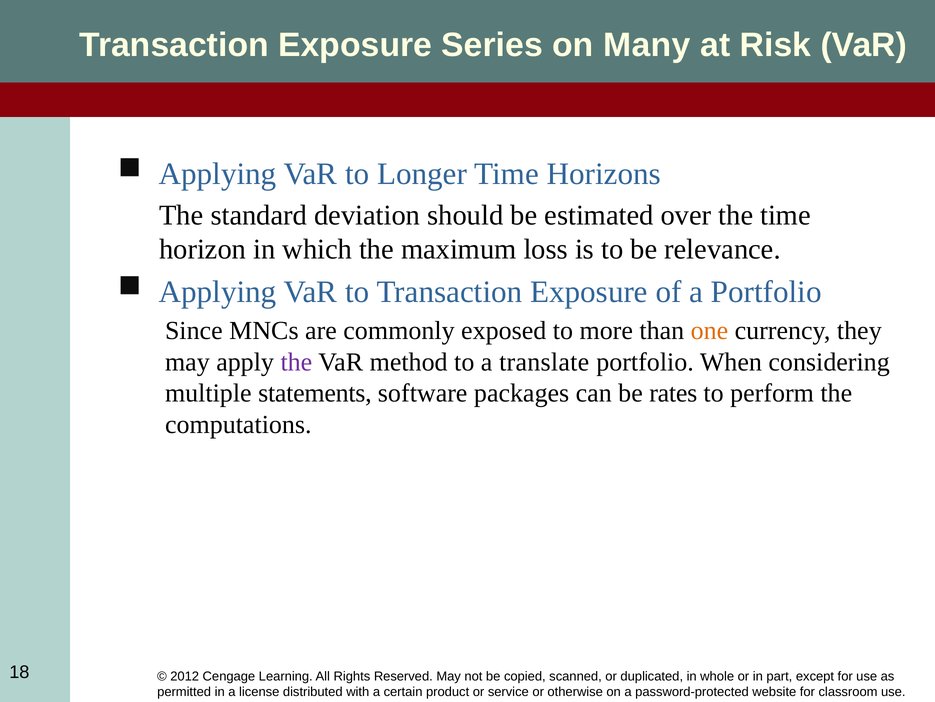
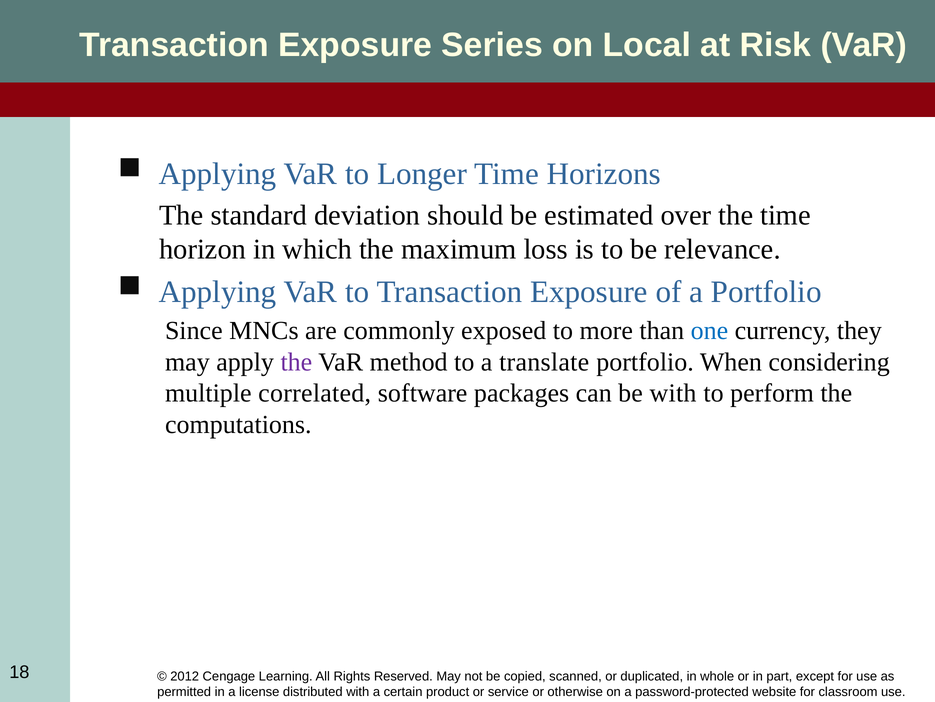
Many: Many -> Local (647, 45)
one colour: orange -> blue (709, 331)
statements: statements -> correlated (315, 393)
be rates: rates -> with (673, 393)
